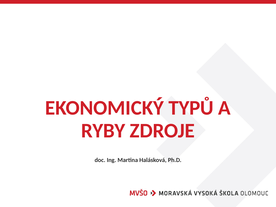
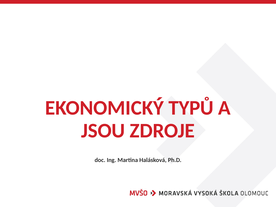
RYBY: RYBY -> JSOU (103, 131)
